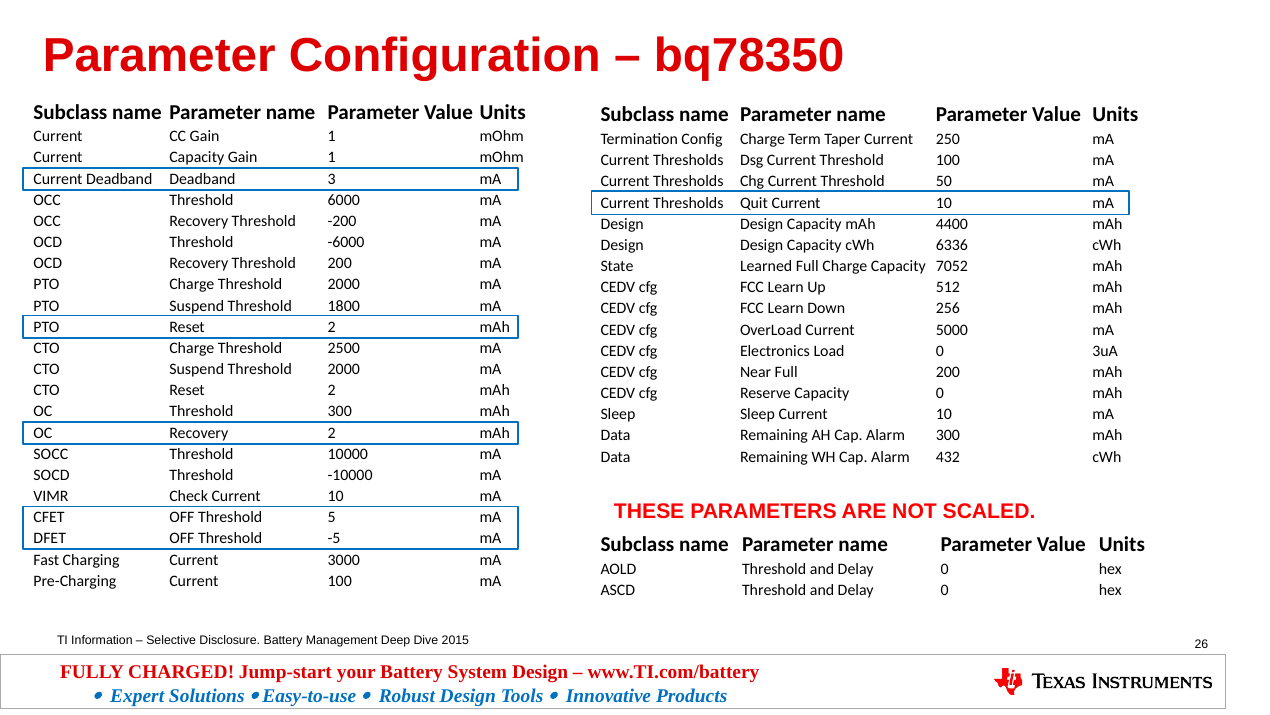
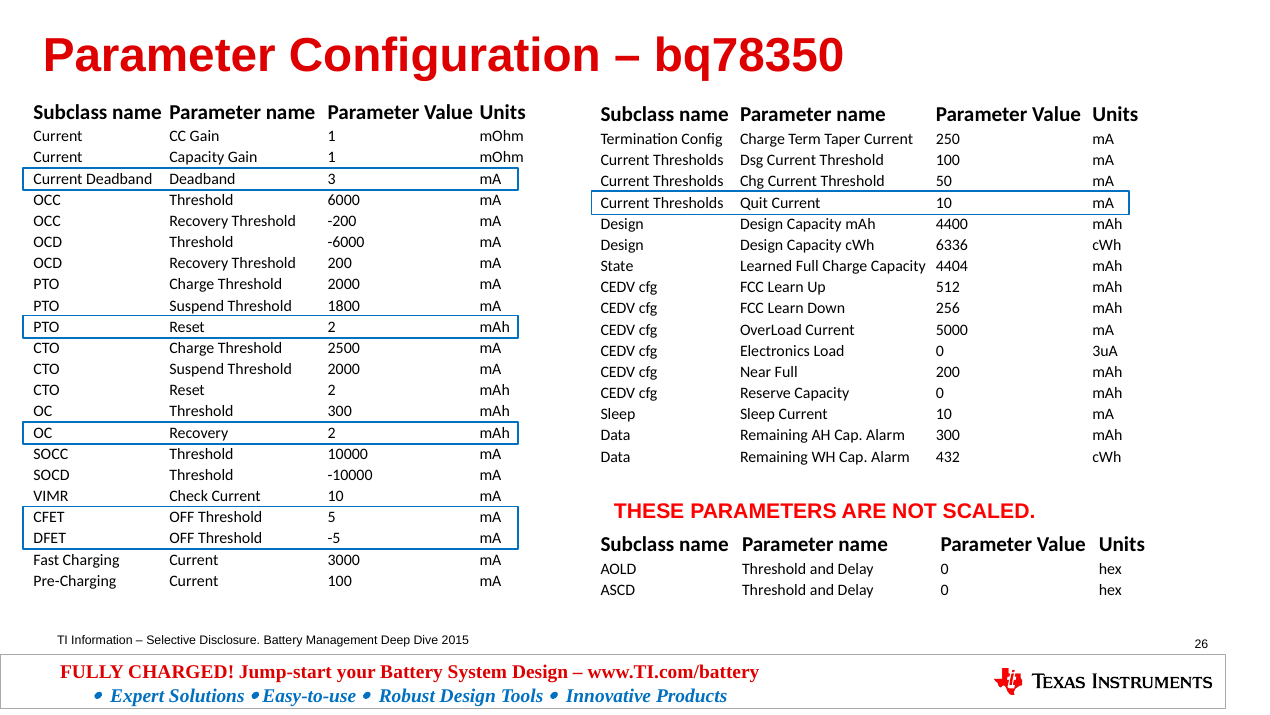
7052: 7052 -> 4404 (952, 266)
